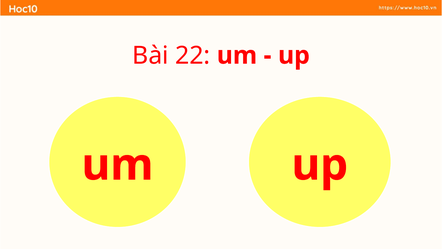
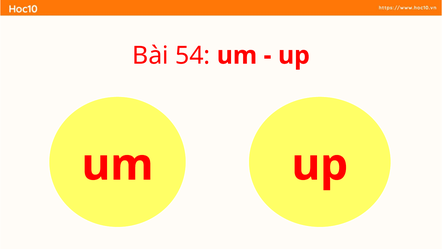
22: 22 -> 54 (193, 55)
